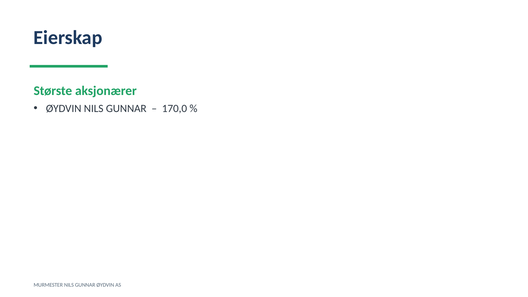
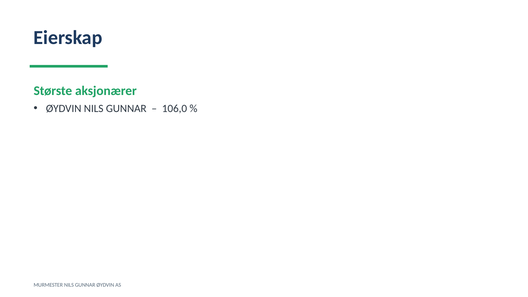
170,0: 170,0 -> 106,0 (175, 109)
